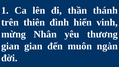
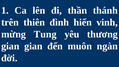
Nhân: Nhân -> Tung (45, 34)
